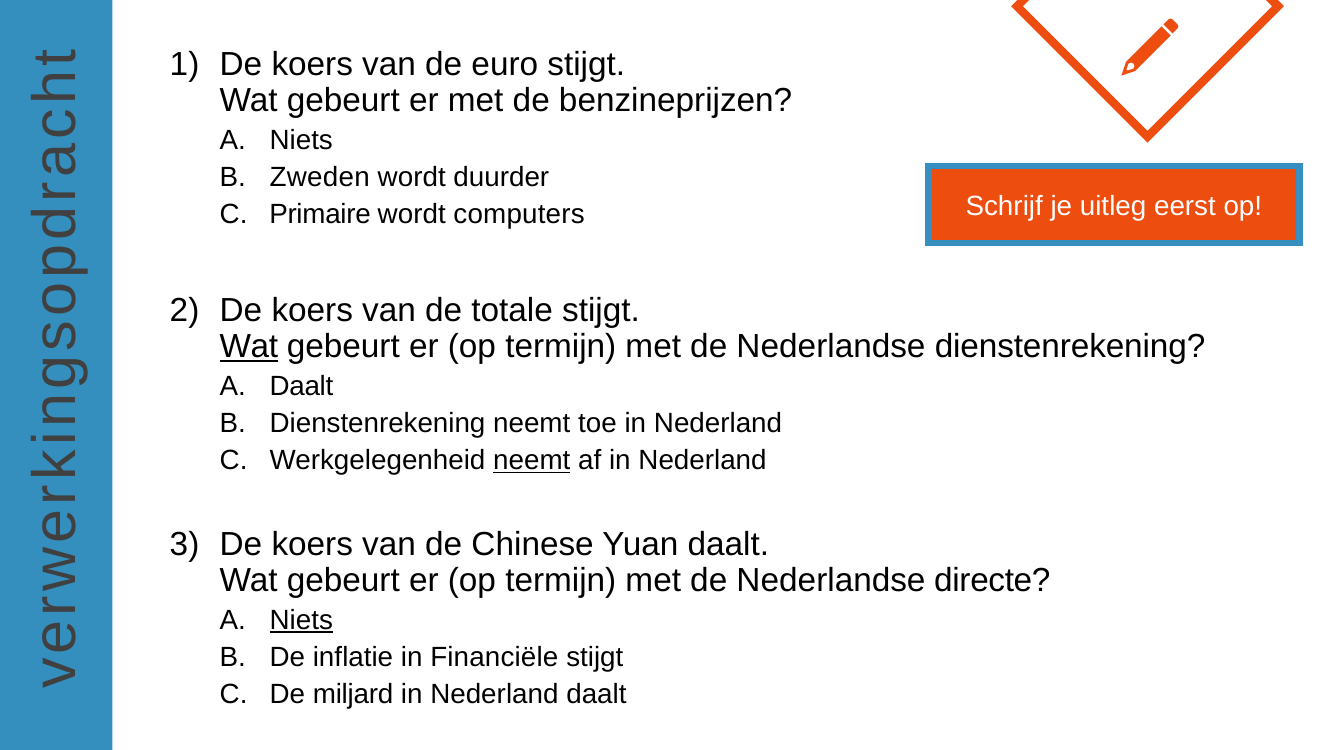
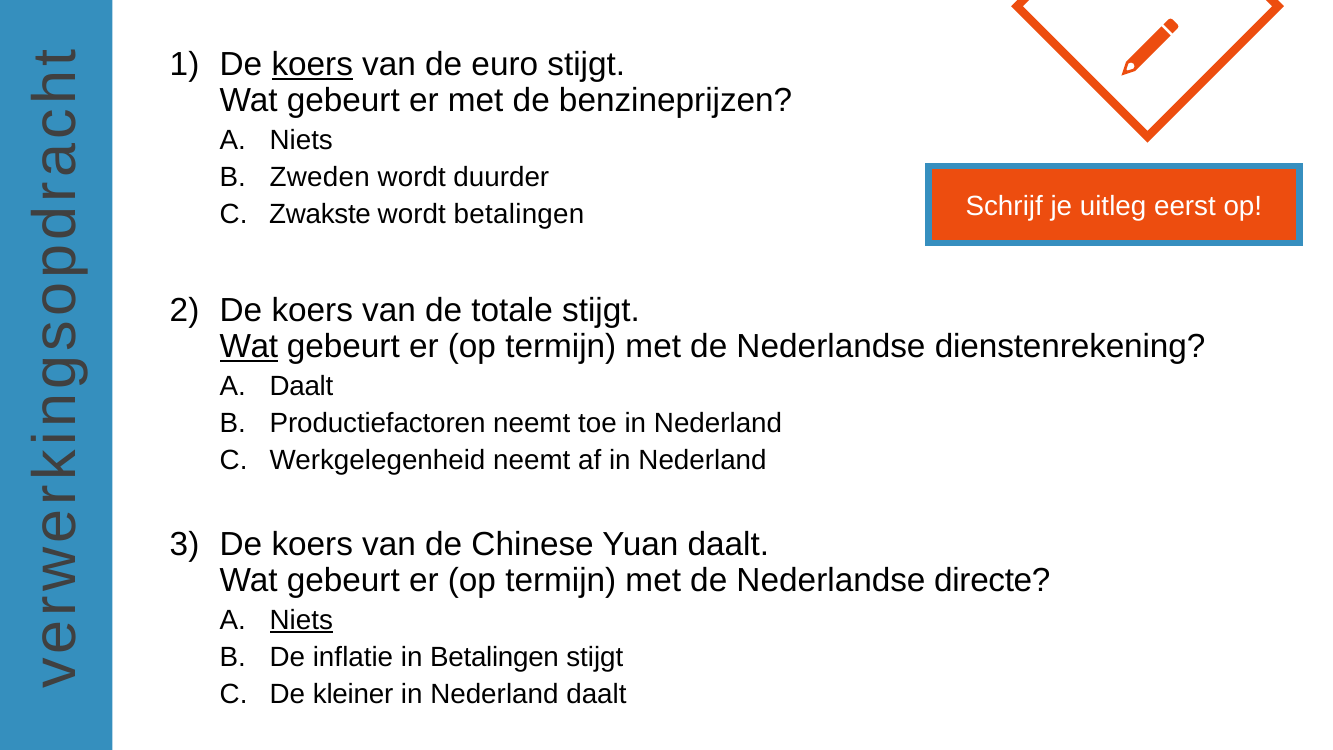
koers underline: none -> present (312, 64)
Primaire: Primaire -> Zwakste (320, 214)
wordt computers: computers -> betalingen (519, 214)
Dienstenrekening: Dienstenrekening -> Productiefactoren (378, 423)
neemt underline: present -> none (532, 460)
in Financiële: Financiële -> Betalingen (495, 657)
miljard: miljard -> kleiner (353, 694)
